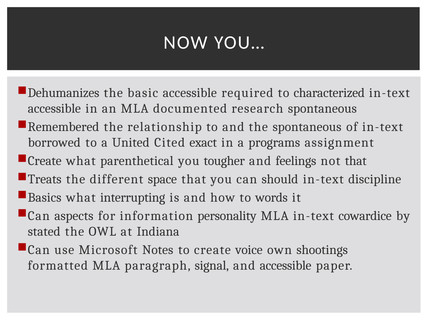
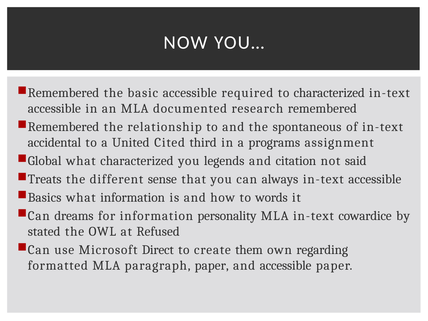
Dehumanizes: Dehumanizes -> Remembered (63, 93)
research spontaneous: spontaneous -> remembered (322, 109)
borrowed: borrowed -> accidental (54, 143)
exact: exact -> third (203, 143)
Create: Create -> Global (45, 161)
what parenthetical: parenthetical -> characterized (137, 161)
tougher: tougher -> legends (224, 161)
feelings: feelings -> citation (296, 161)
not that: that -> said (356, 161)
space: space -> sense (162, 179)
should: should -> always (280, 179)
discipline: discipline -> accessible (375, 179)
what interrupting: interrupting -> information (133, 197)
aspects: aspects -> dreams (74, 216)
Indiana: Indiana -> Refused (158, 231)
Notes: Notes -> Direct (158, 250)
voice: voice -> them (249, 250)
shootings: shootings -> regarding (322, 250)
paragraph signal: signal -> paper (212, 265)
